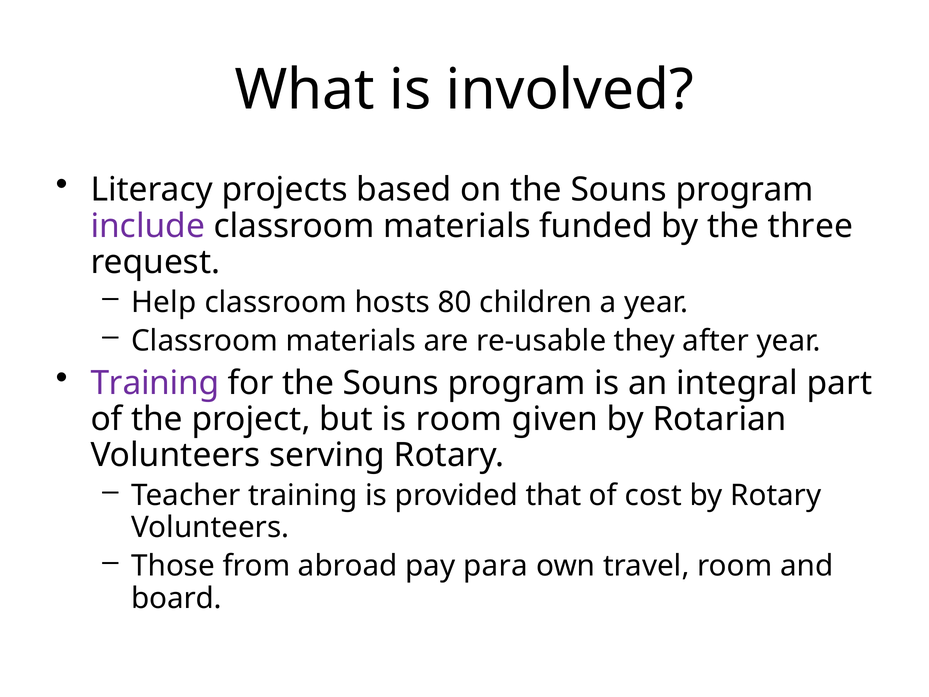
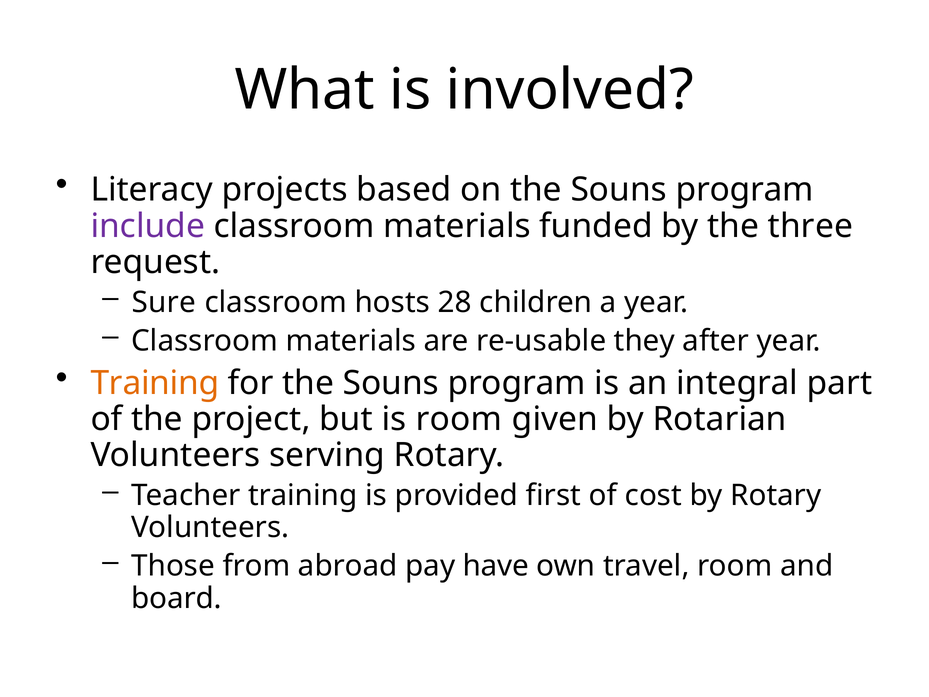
Help: Help -> Sure (164, 302)
80: 80 -> 28 (455, 302)
Training colour: purple -> orange (155, 383)
that: that -> first (554, 495)
para: para -> have (496, 566)
